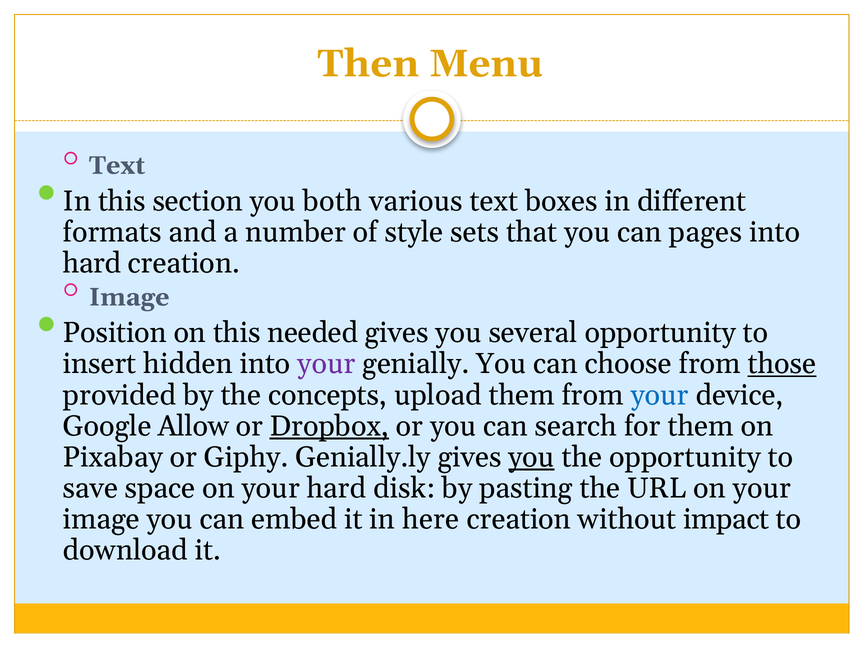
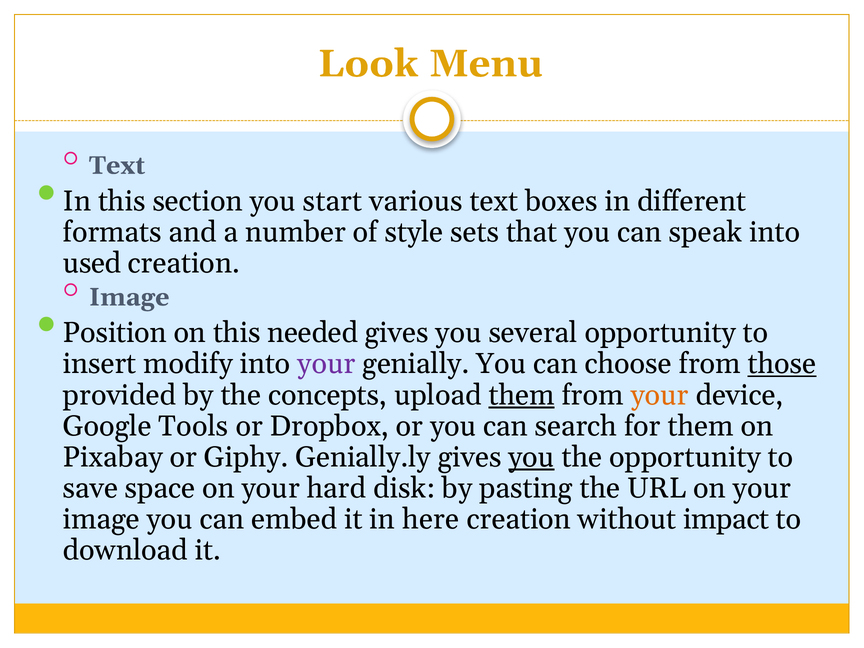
Then: Then -> Look (368, 64)
both: both -> start (333, 201)
pages: pages -> speak (705, 232)
hard: hard -> used (92, 263)
hidden: hidden -> modify (188, 364)
them underline: none -> present (522, 395)
your colour: blue -> orange (660, 395)
Allow: Allow -> Tools (193, 426)
Dropbox underline: present -> none (329, 426)
